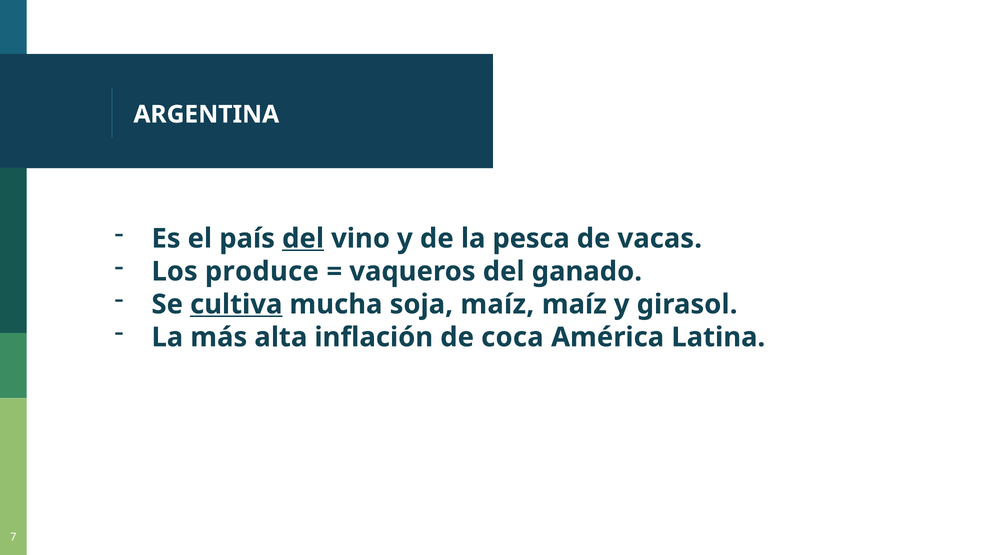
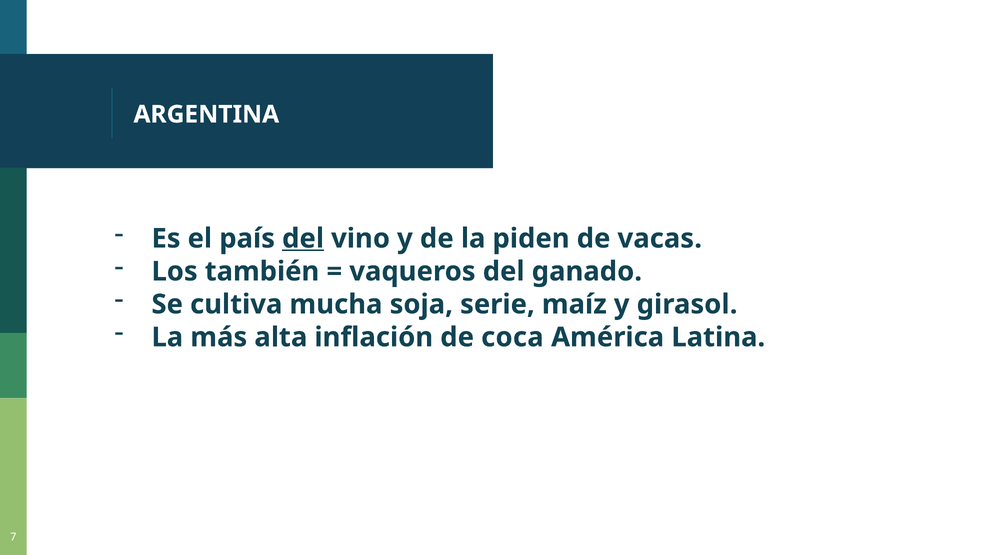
pesca: pesca -> piden (531, 238)
produce: produce -> también (262, 271)
cultiva underline: present -> none (236, 304)
soja maíz: maíz -> serie (497, 304)
